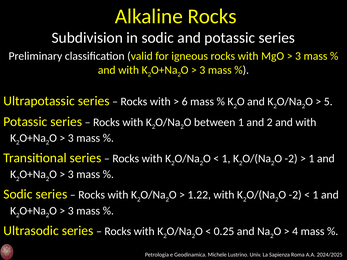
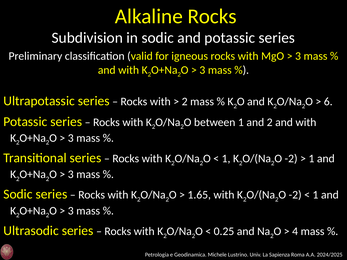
6: 6 -> 2 (185, 102)
5: 5 -> 6 (328, 102)
1.22: 1.22 -> 1.65 (199, 195)
